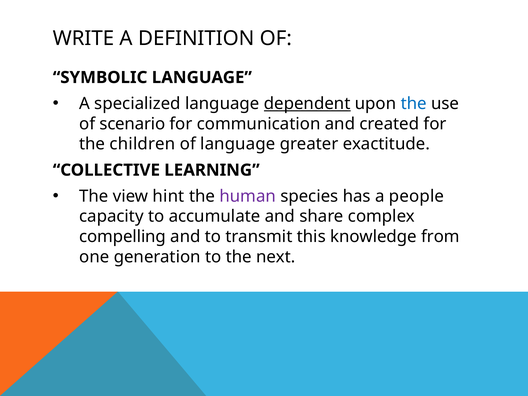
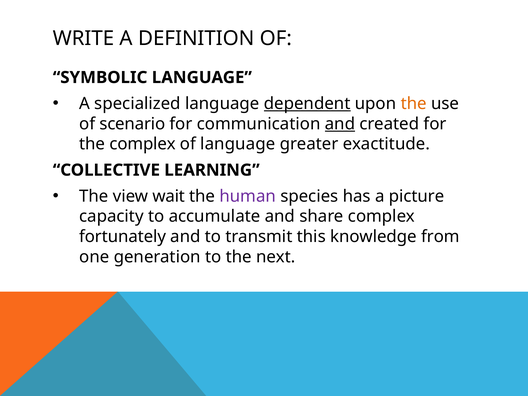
the colour: blue -> orange (414, 104)
and underline: none -> present (340, 124)
the children: children -> complex (143, 144)
hint: hint -> wait (169, 196)
people: people -> picture (417, 196)
compelling: compelling -> fortunately (123, 237)
